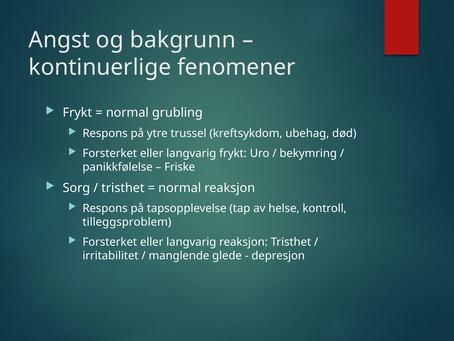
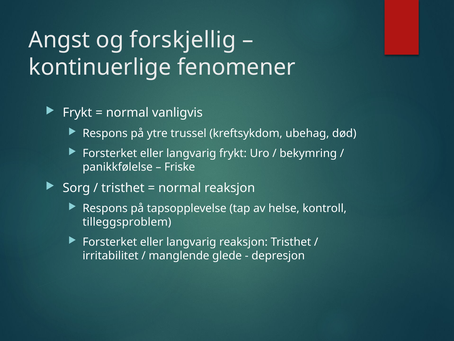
bakgrunn: bakgrunn -> forskjellig (183, 40)
grubling: grubling -> vanligvis (177, 113)
